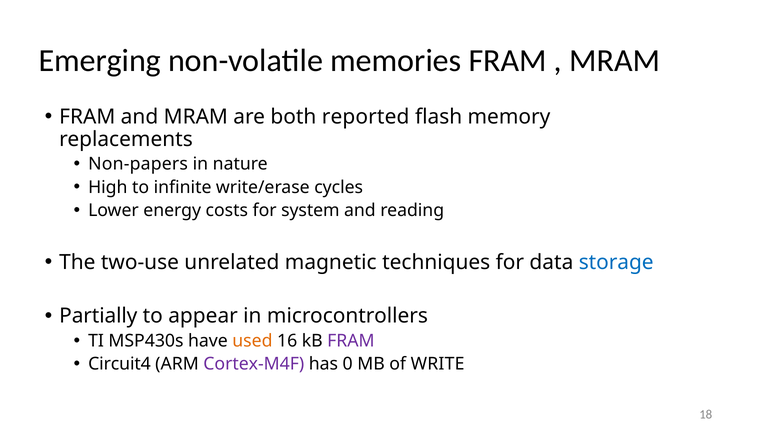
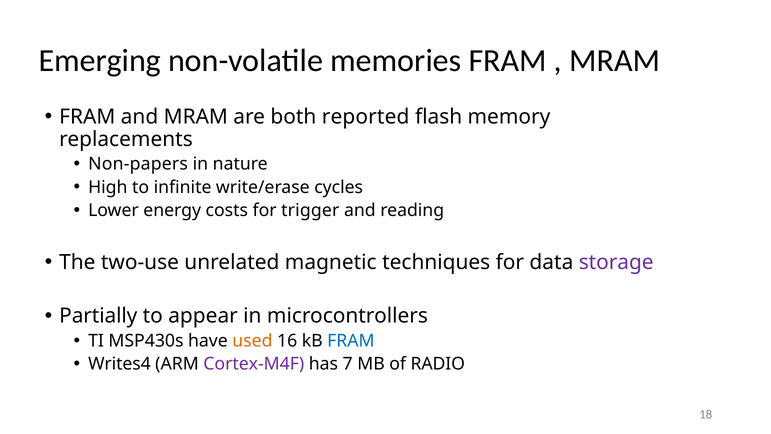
system: system -> trigger (310, 210)
storage colour: blue -> purple (616, 262)
FRAM colour: purple -> blue (351, 340)
Circuit4: Circuit4 -> Writes4 (119, 364)
0: 0 -> 7 (348, 364)
WRITE: WRITE -> RADIO (438, 364)
